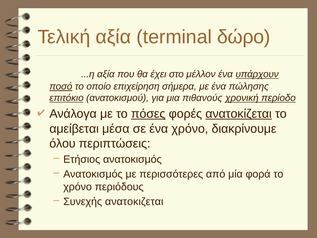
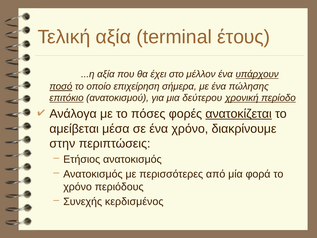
δώρο: δώρο -> έτους (244, 37)
πιθανούς: πιθανούς -> δεύτερου (202, 98)
πόσες underline: present -> none (148, 114)
όλου: όλου -> στην (62, 143)
ανατοκιζεται: ανατοκιζεται -> κερδισμένος (134, 201)
